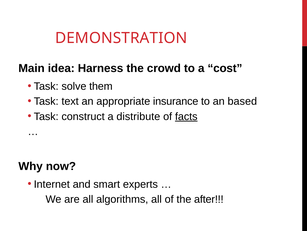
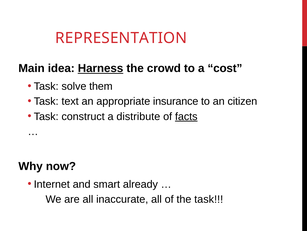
DEMONSTRATION: DEMONSTRATION -> REPRESENTATION (121, 38)
Harness underline: none -> present (101, 68)
based: based -> citizen (242, 101)
experts: experts -> already (140, 184)
algorithms: algorithms -> inaccurate (122, 199)
the after: after -> task (209, 199)
